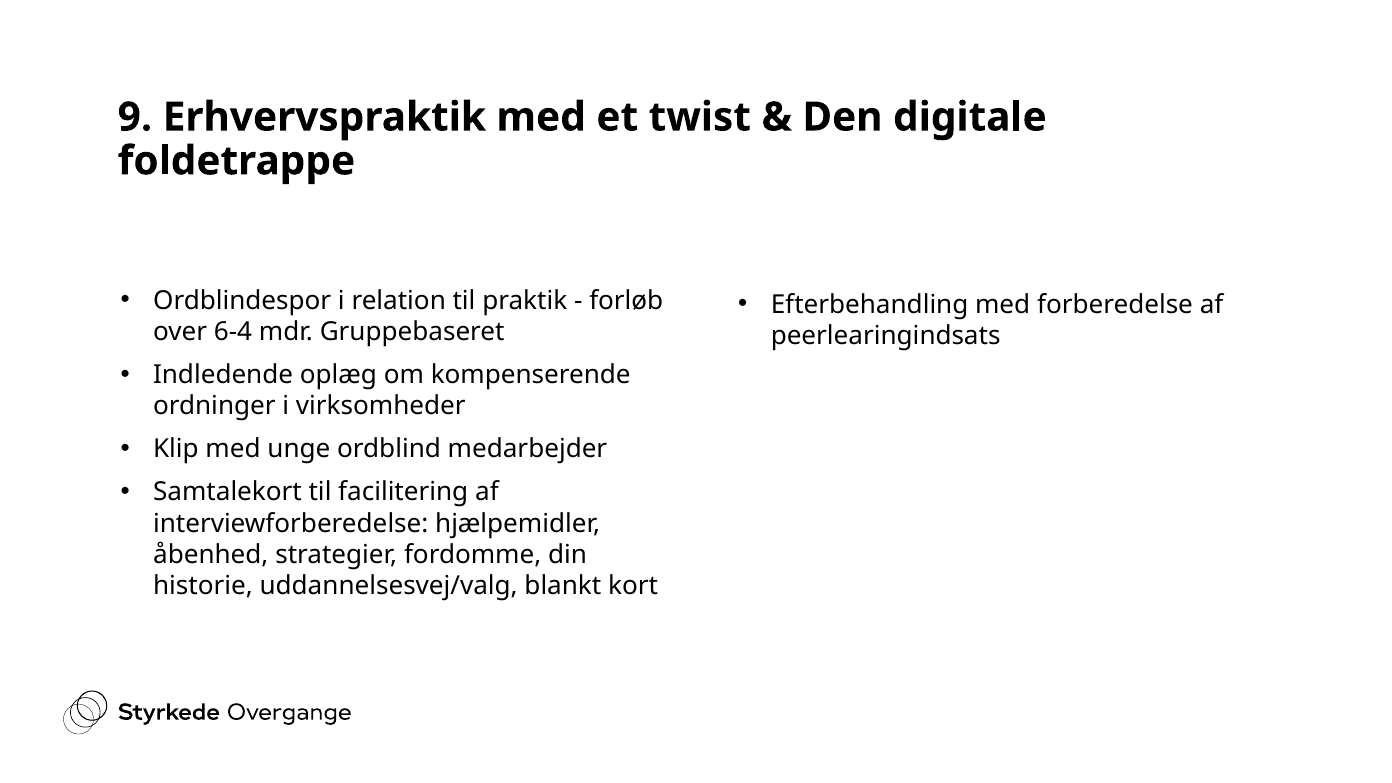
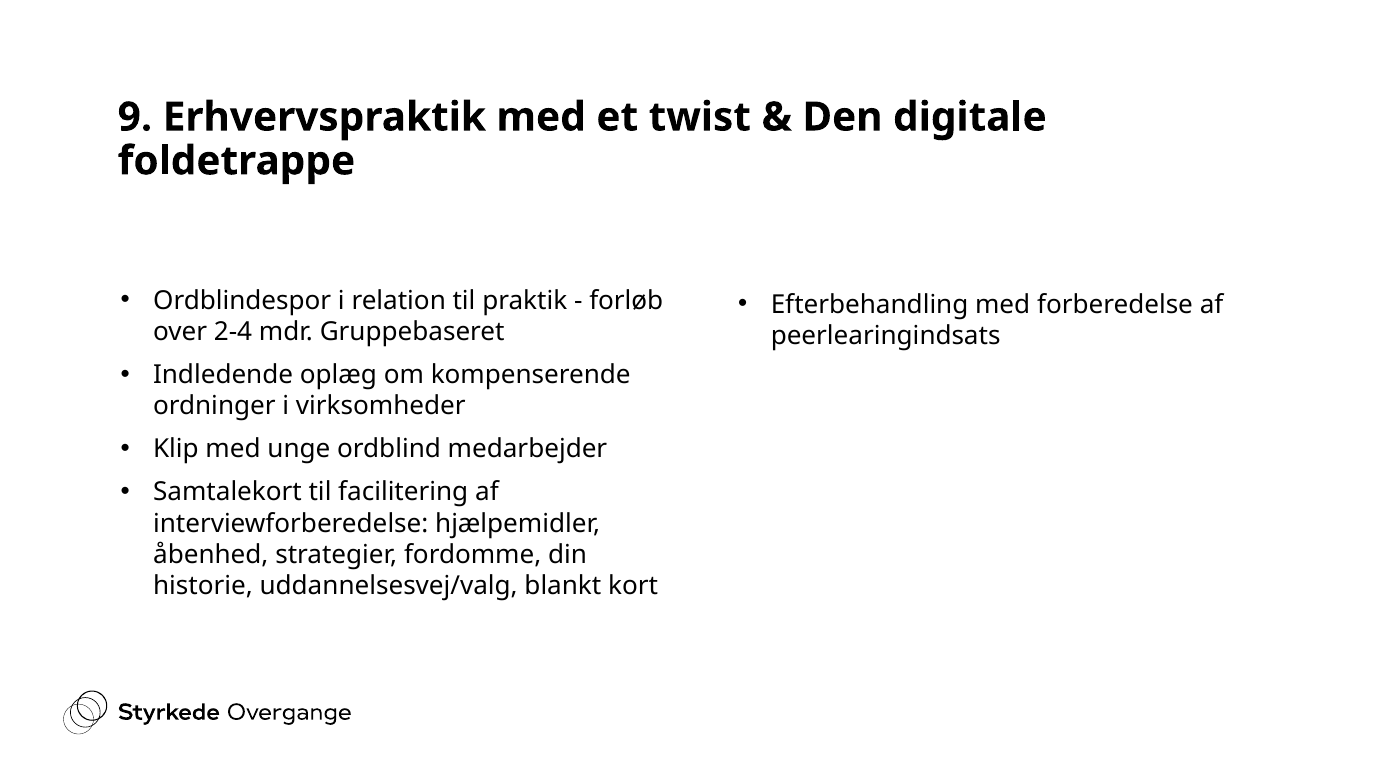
6-4: 6-4 -> 2-4 (233, 332)
